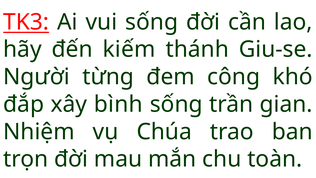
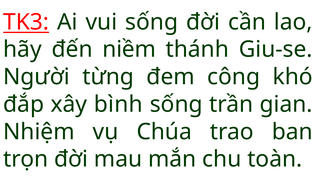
kiếm: kiếm -> niềm (129, 49)
